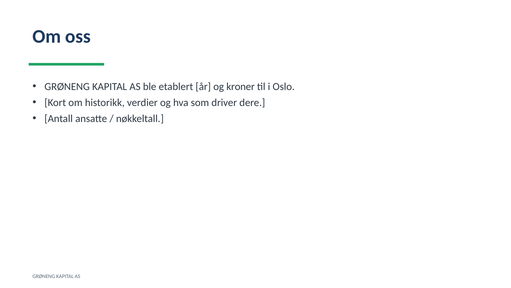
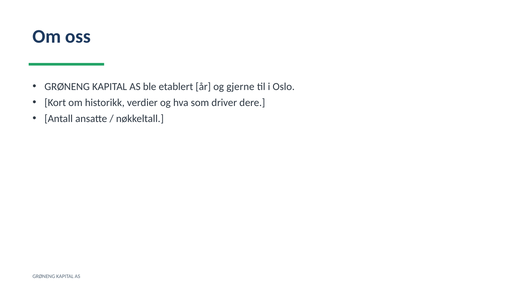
kroner: kroner -> gjerne (240, 87)
